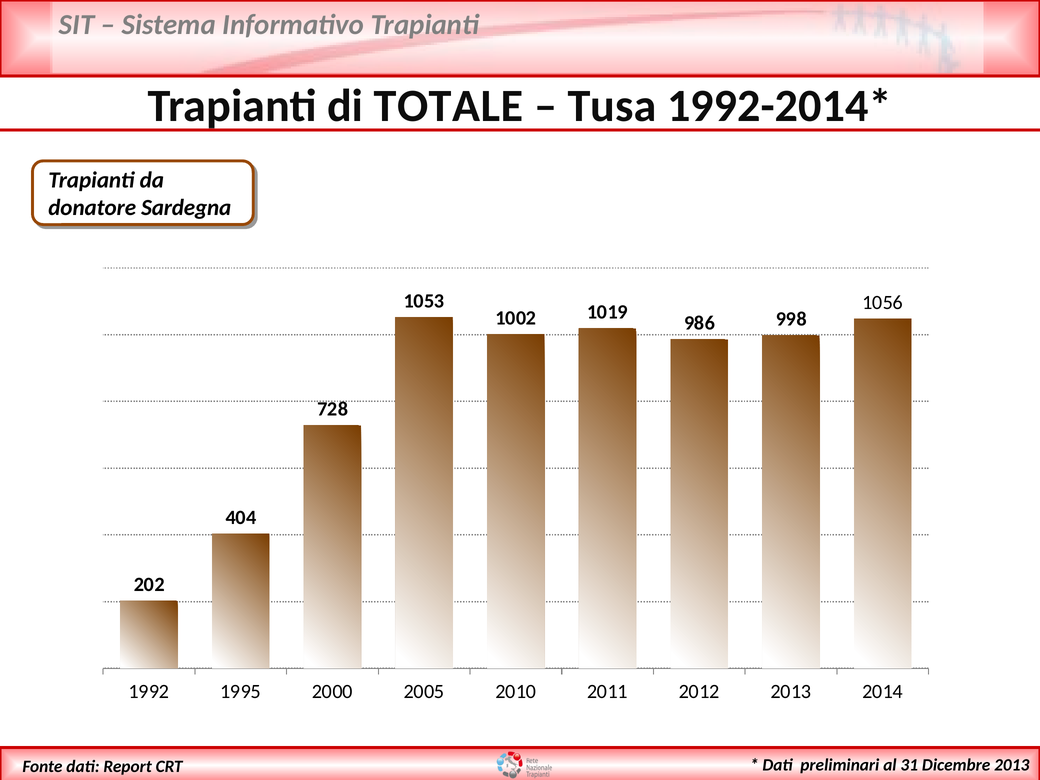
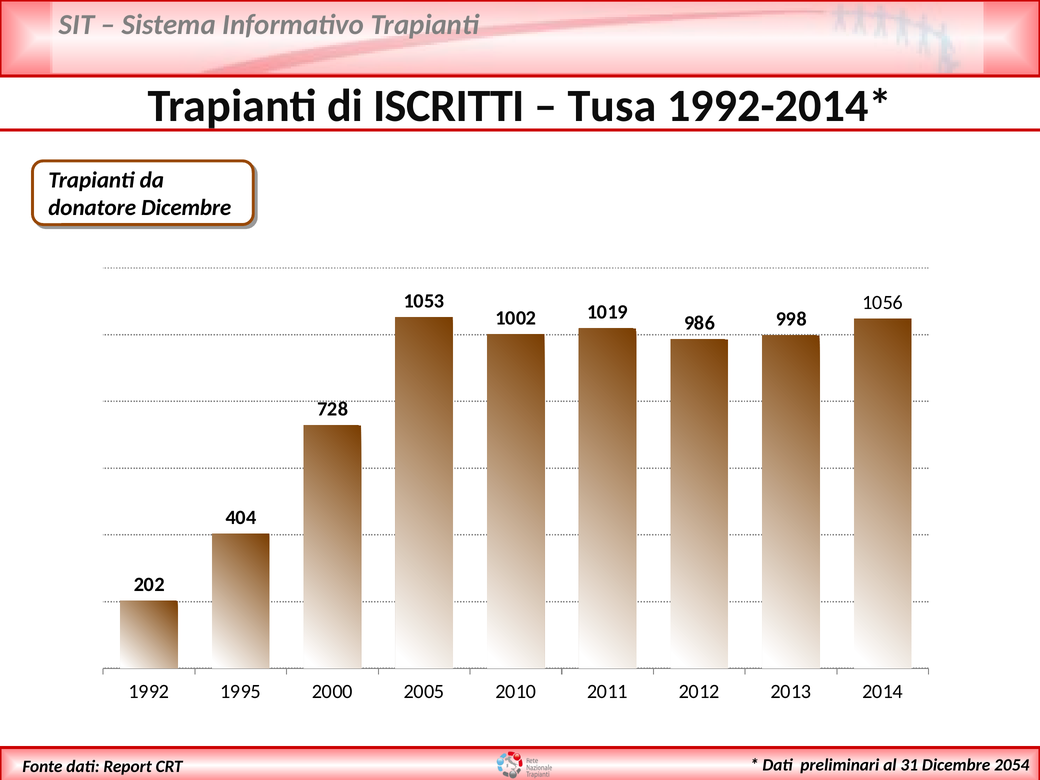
TOTALE: TOTALE -> ISCRITTI (449, 106)
donatore Sardegna: Sardegna -> Dicembre (186, 208)
2013: 2013 -> 2054 (1012, 765)
